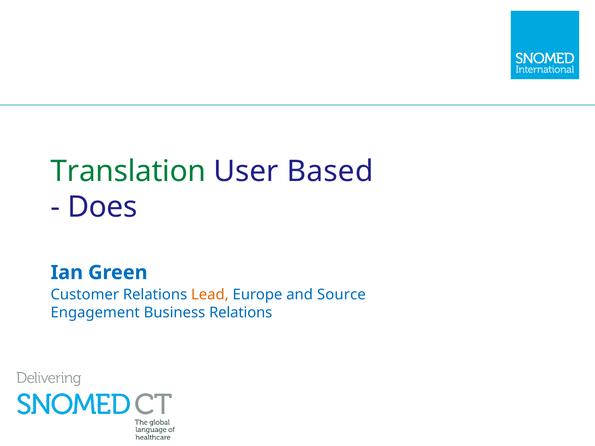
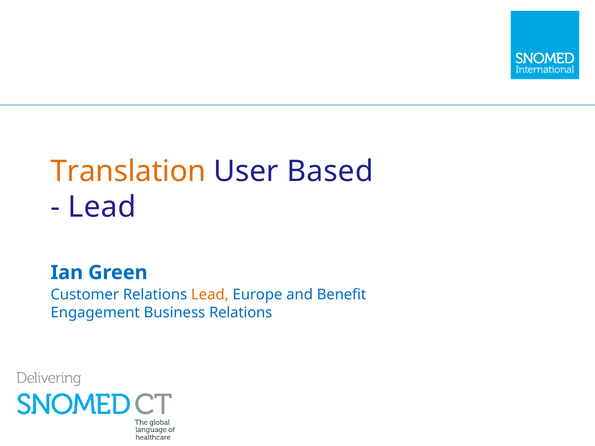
Translation colour: green -> orange (128, 171)
Does: Does -> Lead (102, 207)
Source: Source -> Benefit (342, 295)
